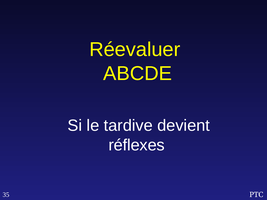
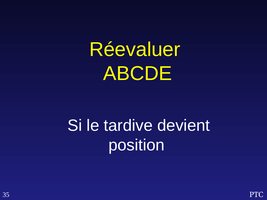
réflexes: réflexes -> position (137, 145)
